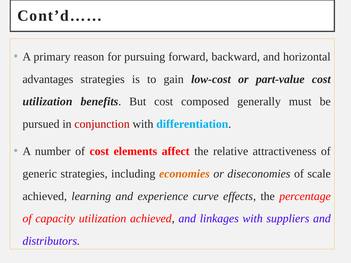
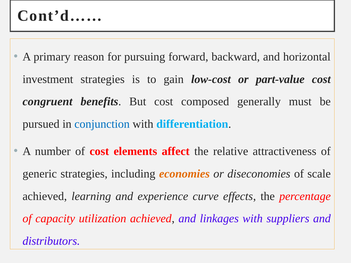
advantages: advantages -> investment (48, 79)
utilization: utilization -> congruent (47, 102)
conjunction colour: red -> blue (102, 124)
